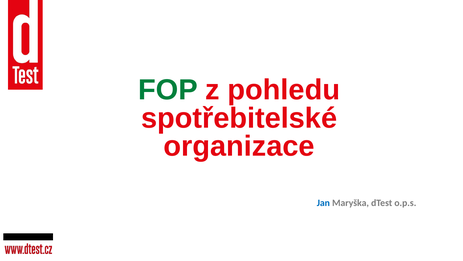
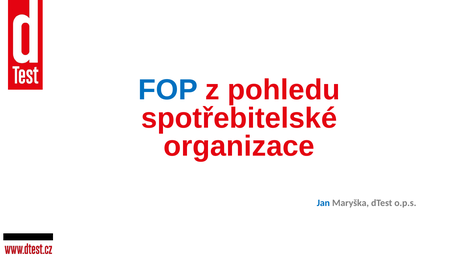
FOP colour: green -> blue (168, 90)
